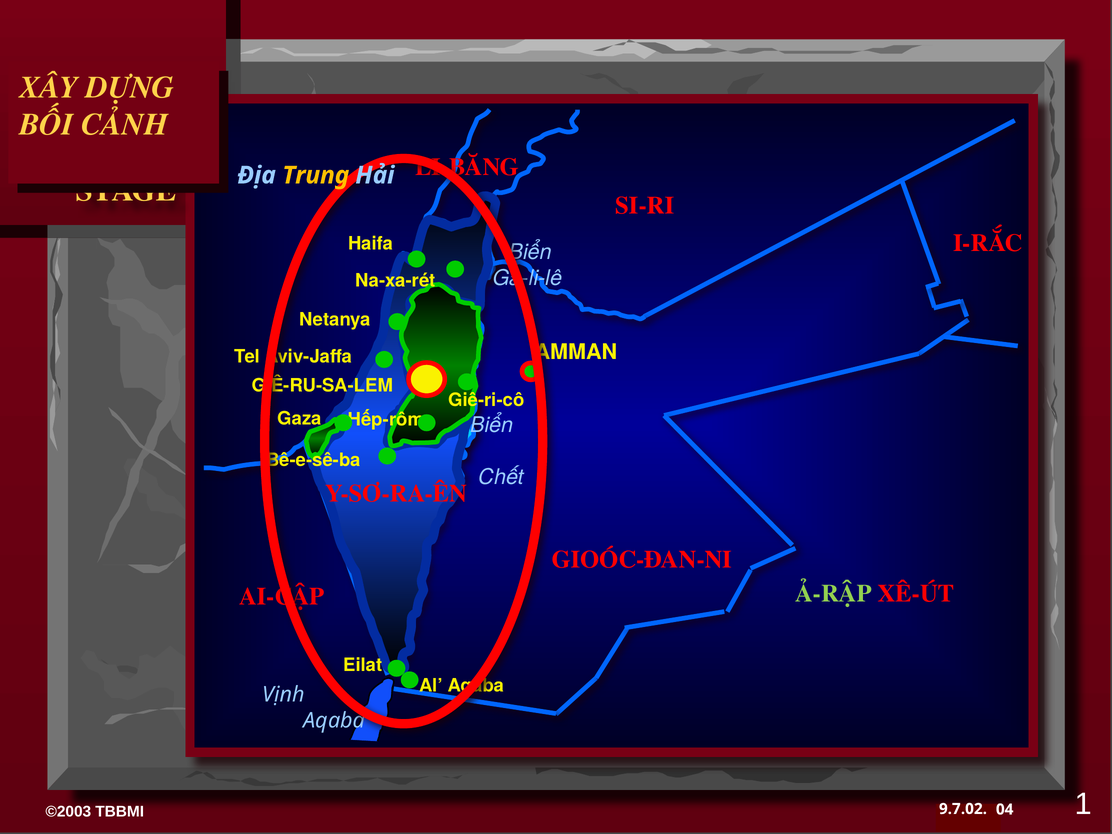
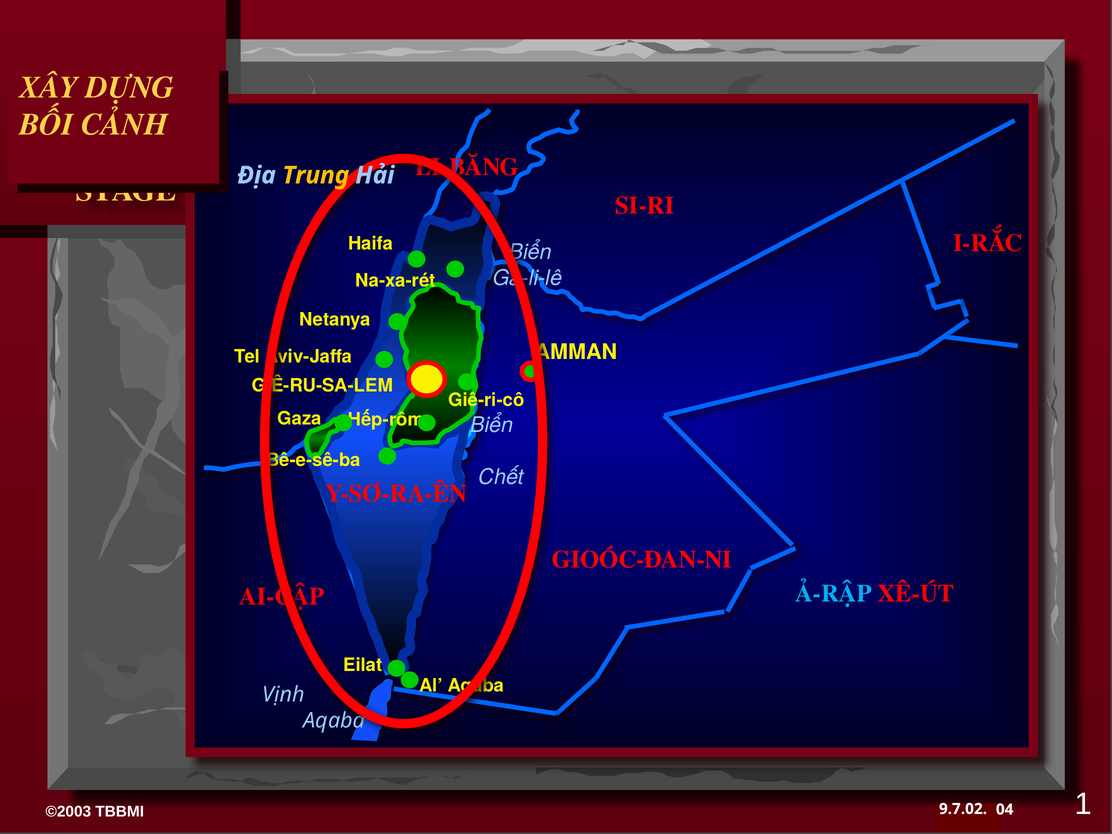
Ả-RẬP colour: light green -> light blue (833, 593)
